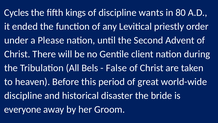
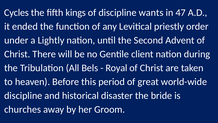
80: 80 -> 47 (181, 13)
Please: Please -> Lightly (51, 40)
False: False -> Royal (116, 68)
everyone: everyone -> churches (23, 109)
